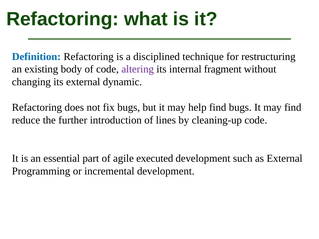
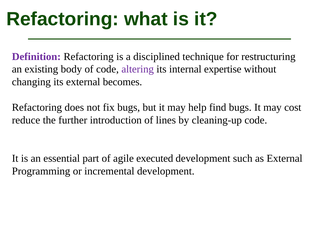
Definition colour: blue -> purple (36, 57)
fragment: fragment -> expertise (223, 69)
dynamic: dynamic -> becomes (122, 82)
may find: find -> cost (293, 108)
